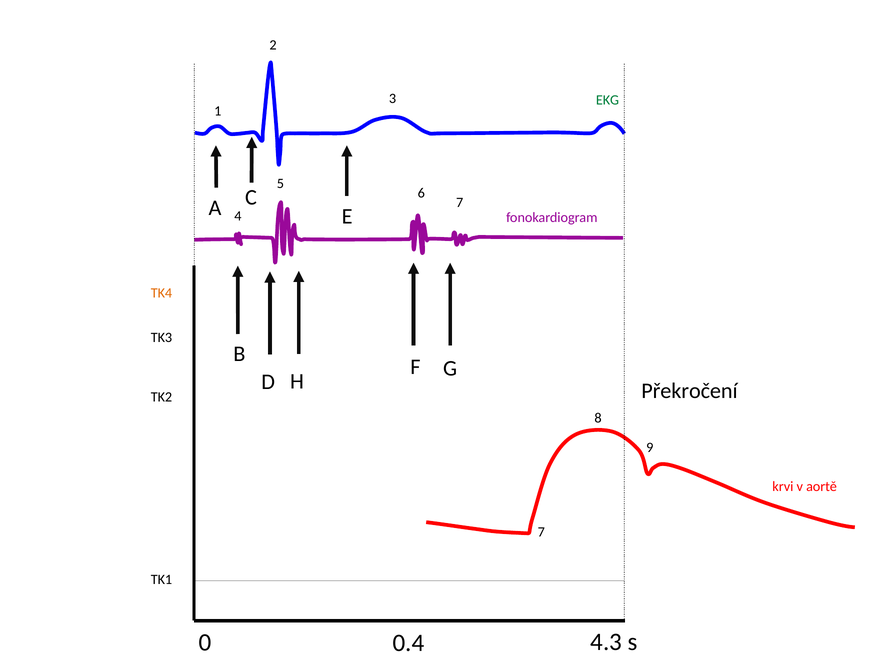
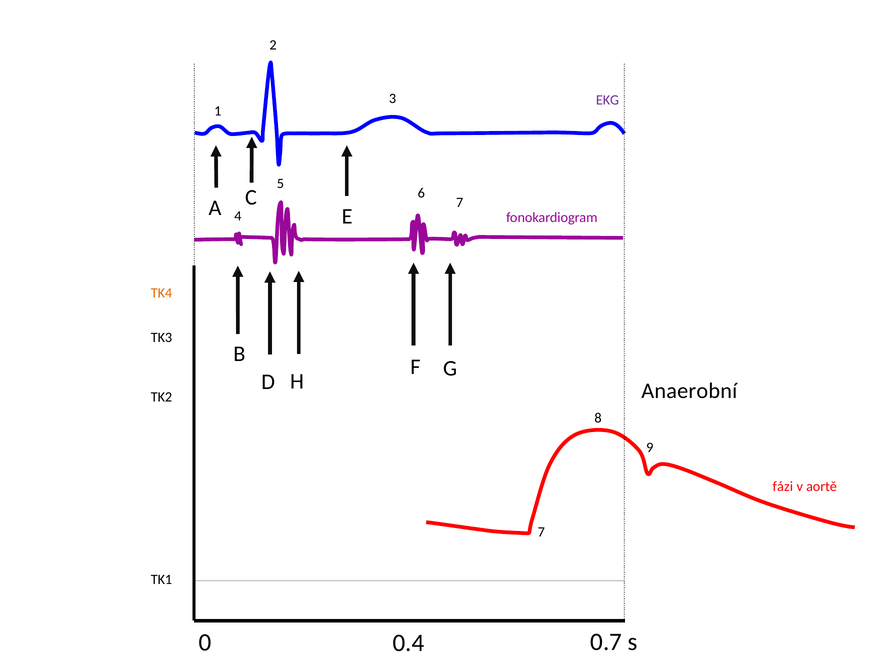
EKG colour: green -> purple (607, 100)
Překročení: Překročení -> Anaerobní (689, 391)
krvi: krvi -> fázi (783, 486)
4.3: 4.3 -> 0.7 (606, 641)
